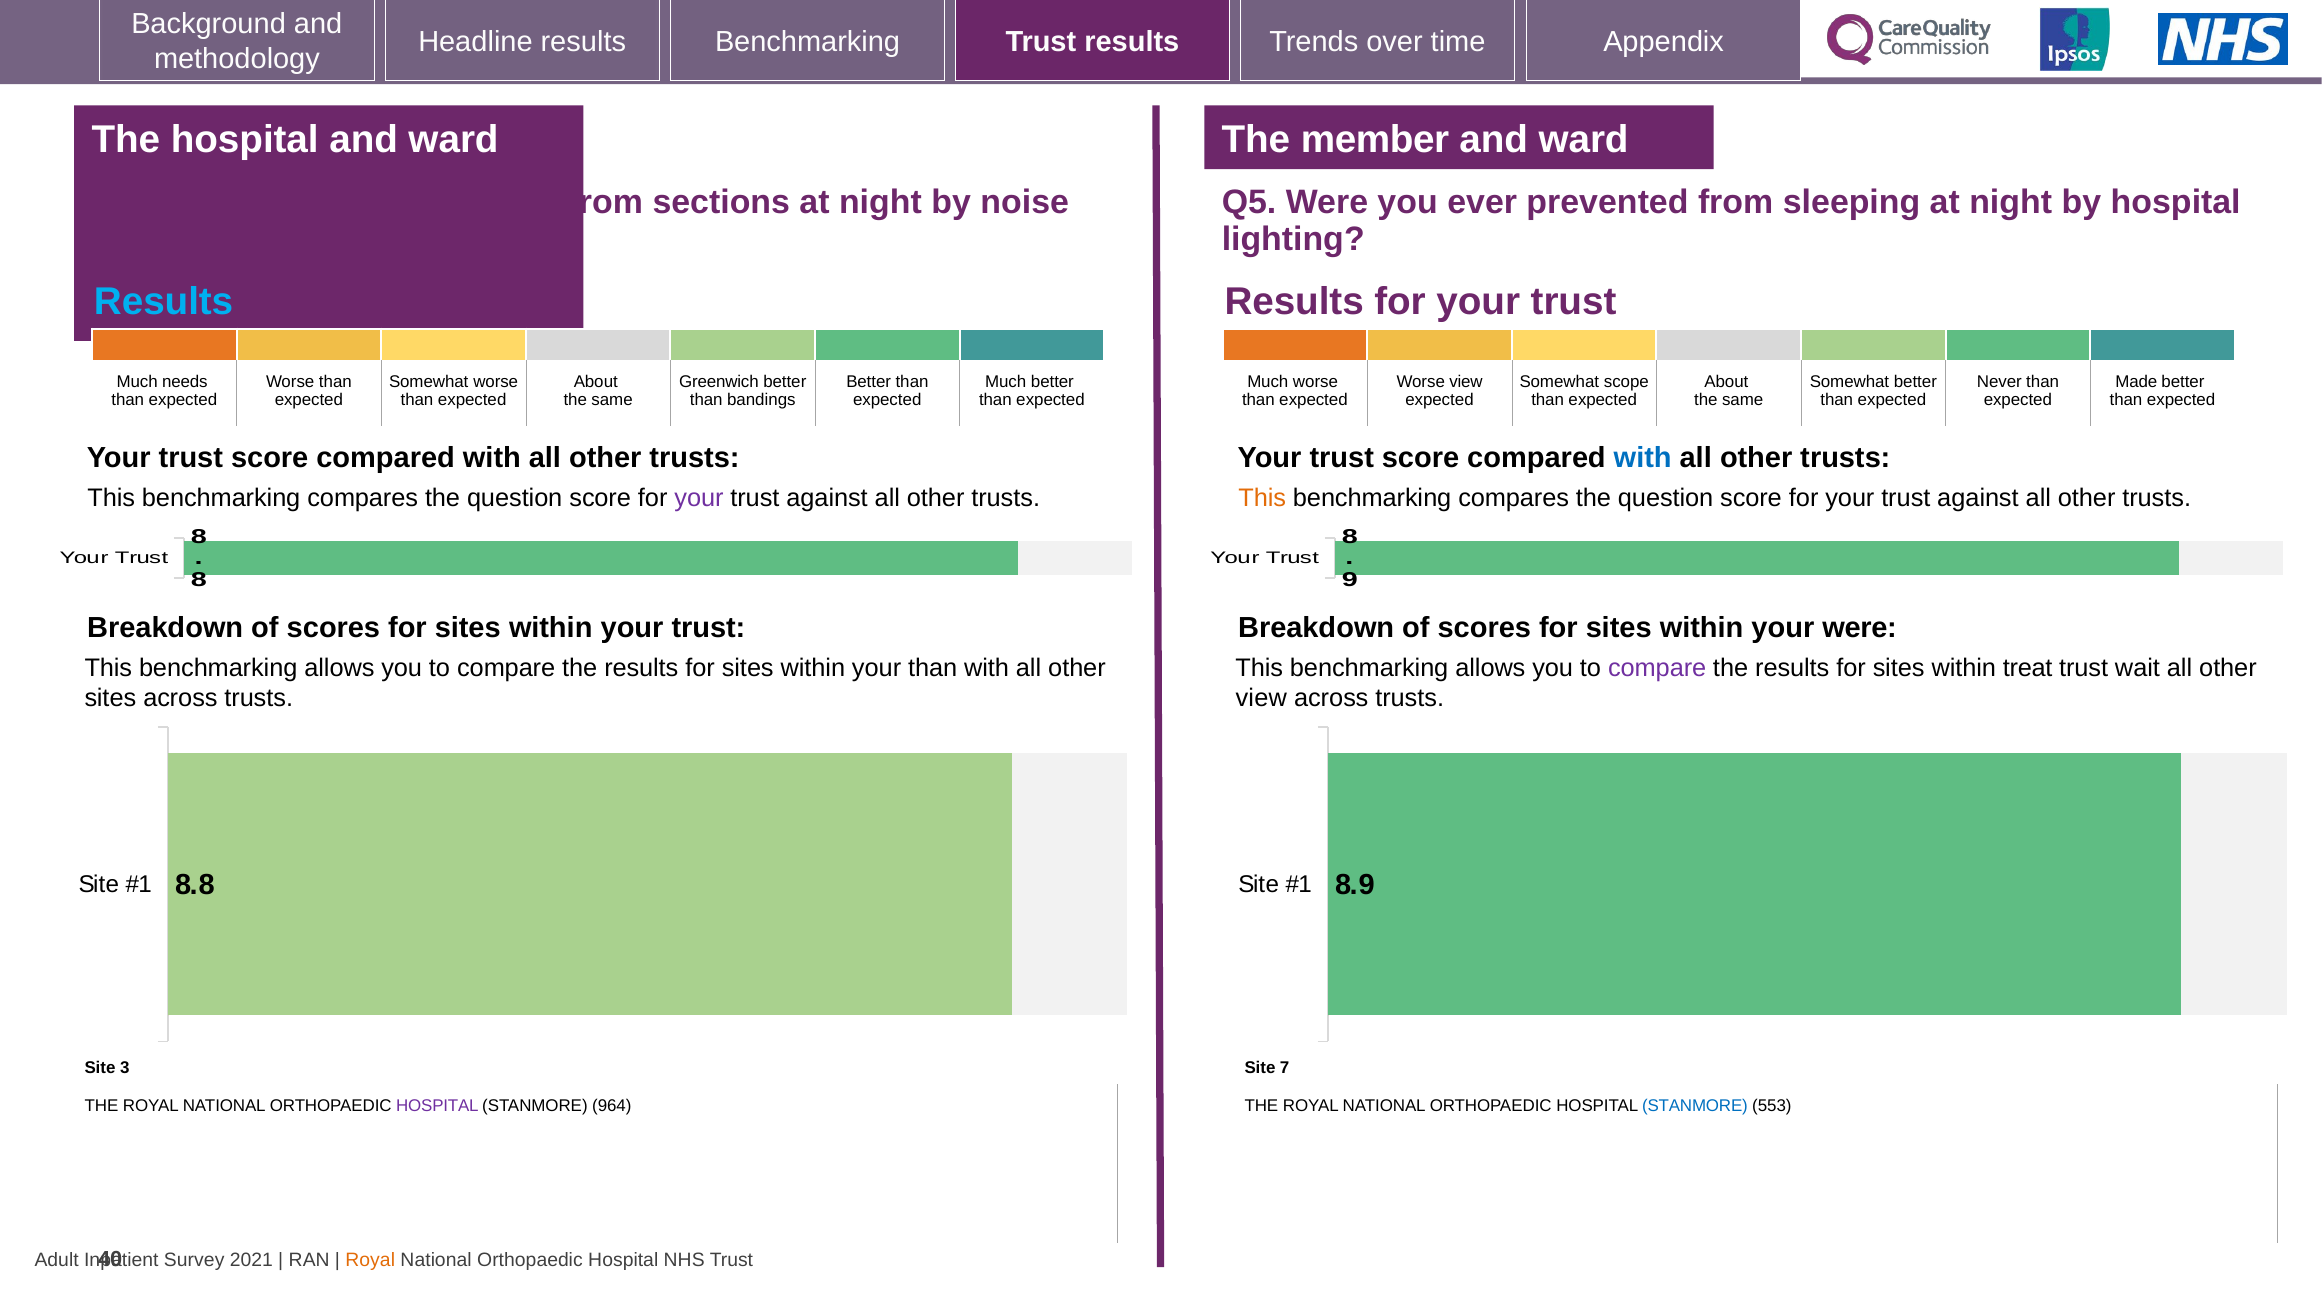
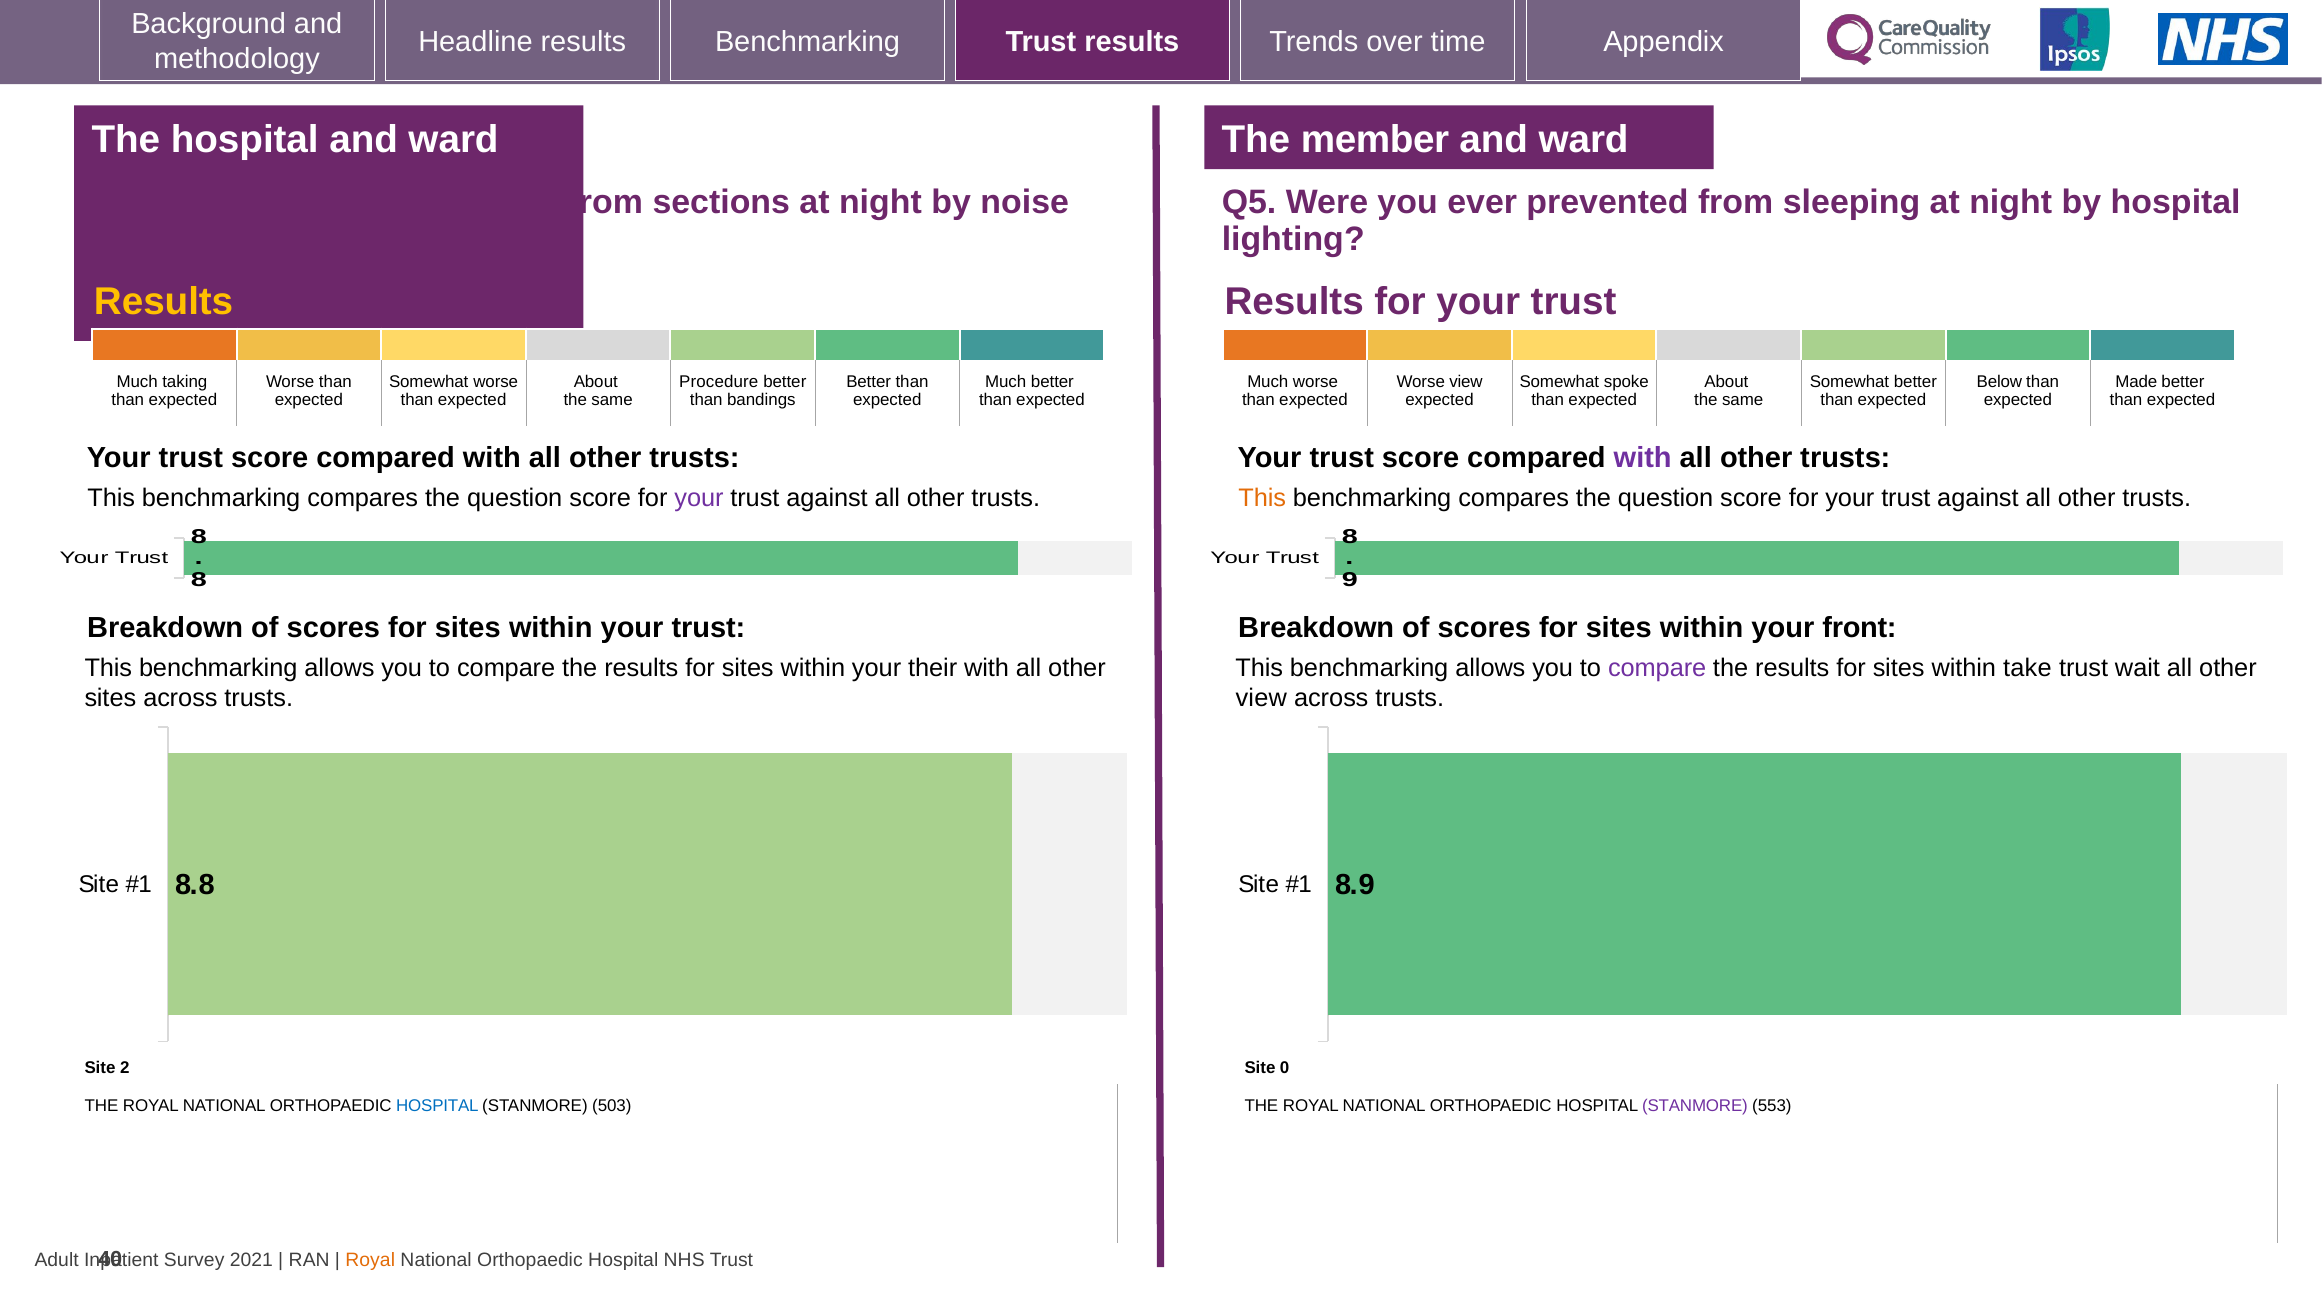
Results colour: light blue -> yellow (164, 302)
needs: needs -> taking (185, 381)
Greenwich: Greenwich -> Procedure (719, 381)
scope: scope -> spoke (1626, 381)
Never: Never -> Below (1999, 381)
with colour: blue -> purple (1643, 458)
your were: were -> front (1860, 628)
your than: than -> their (933, 668)
treat: treat -> take (2027, 668)
3: 3 -> 2 (125, 1068)
7: 7 -> 0 (1285, 1068)
HOSPITAL colour: purple -> blue (437, 1106)
964: 964 -> 503 (612, 1106)
STANMORE colour: blue -> purple (1695, 1106)
